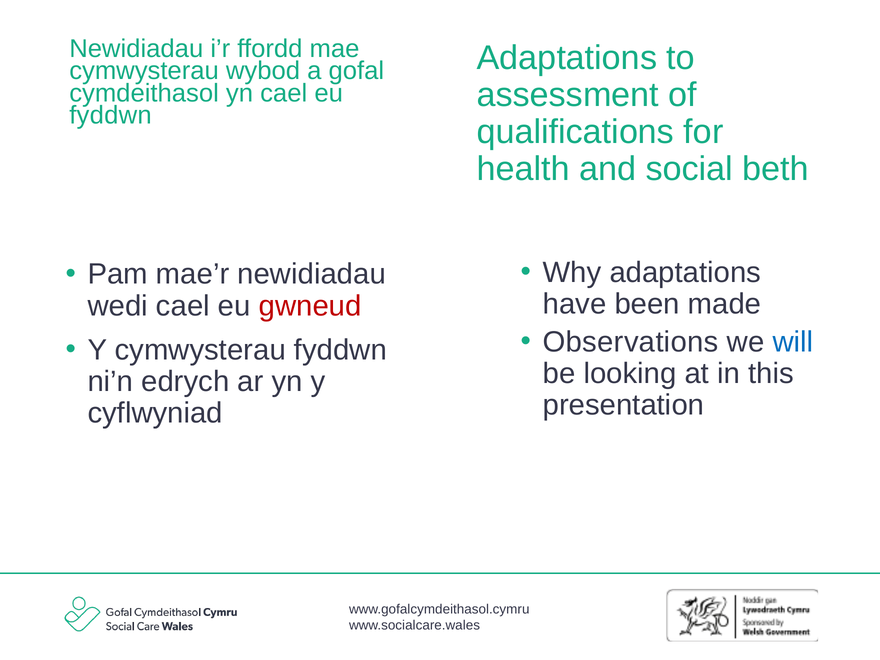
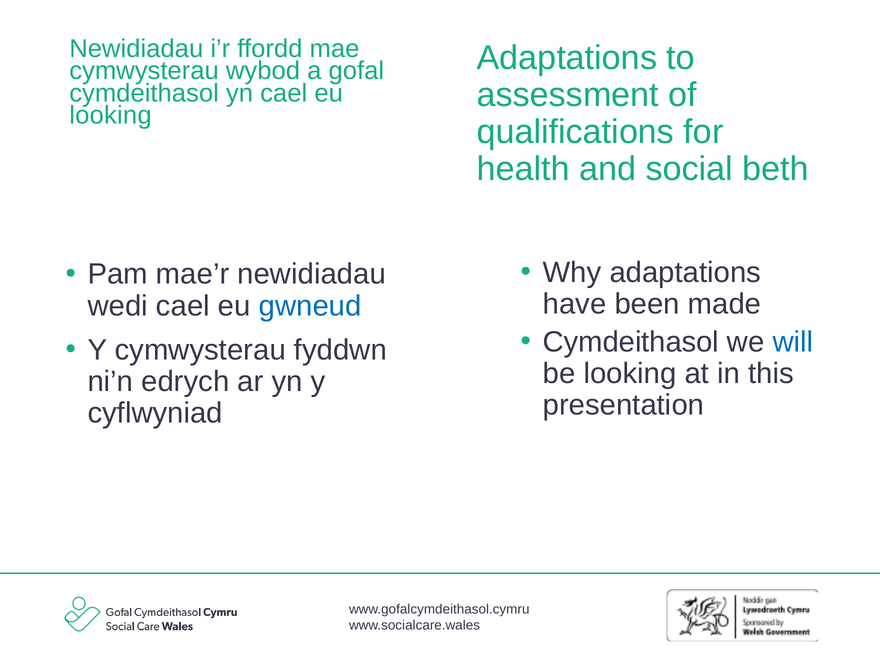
fyddwn: fyddwn -> looking (110, 115)
gwneud colour: red -> blue (310, 306)
Observations: Observations -> Cymdeithasol (631, 342)
